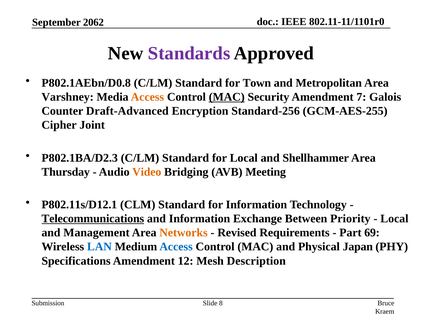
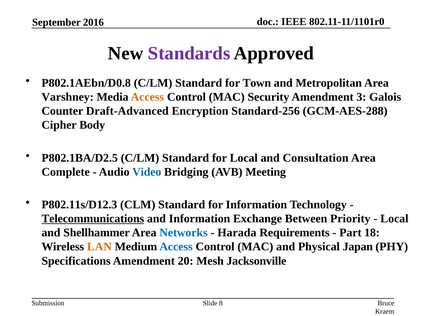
2062: 2062 -> 2016 (93, 23)
MAC underline: present -> none (227, 97)
7: 7 -> 3 (361, 97)
GCM-AES-255: GCM-AES-255 -> GCM-AES-288 (345, 111)
Joint: Joint -> Body (92, 125)
P802.1BA/D2.3: P802.1BA/D2.3 -> P802.1BA/D2.5 (80, 158)
Shellhammer: Shellhammer -> Consultation (316, 158)
Thursday: Thursday -> Complete (66, 172)
Video colour: orange -> blue (147, 172)
P802.11s/D12.1: P802.11s/D12.1 -> P802.11s/D12.3 (79, 205)
Management: Management -> Shellhammer (97, 233)
Networks colour: orange -> blue (184, 233)
Revised: Revised -> Harada (237, 233)
69: 69 -> 18 (372, 233)
LAN colour: blue -> orange (99, 247)
12: 12 -> 20 (186, 261)
Description: Description -> Jacksonville (256, 261)
